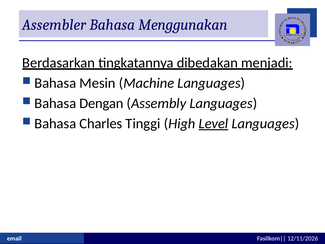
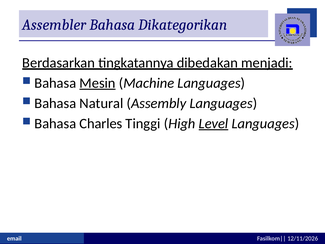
Menggunakan: Menggunakan -> Dikategorikan (183, 25)
Mesin underline: none -> present (98, 83)
Dengan: Dengan -> Natural (101, 103)
